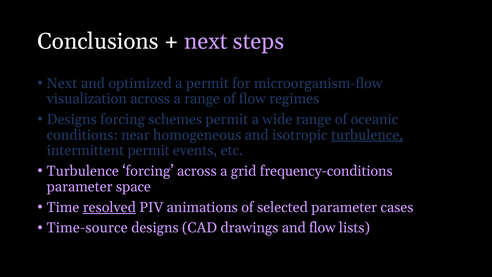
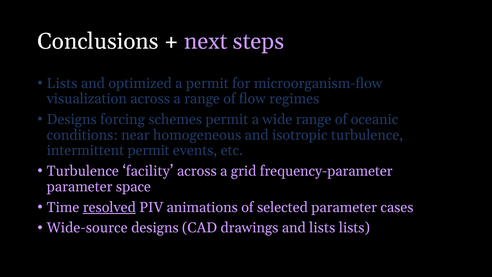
Next: Next -> Lists (62, 83)
turbulence underline: present -> none (367, 135)
Turbulence forcing: forcing -> facility (148, 171)
frequency-conditions: frequency-conditions -> frequency-parameter (326, 171)
Time-source: Time-source -> Wide-source (87, 228)
and flow: flow -> lists (322, 228)
